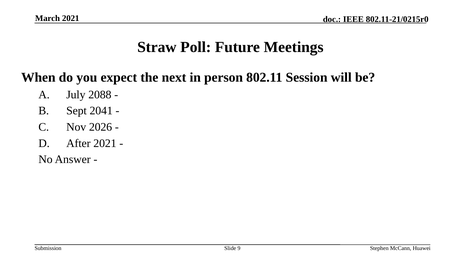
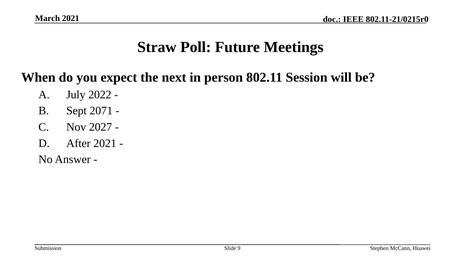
2088: 2088 -> 2022 (100, 95)
2041: 2041 -> 2071 (101, 111)
2026: 2026 -> 2027 (101, 127)
